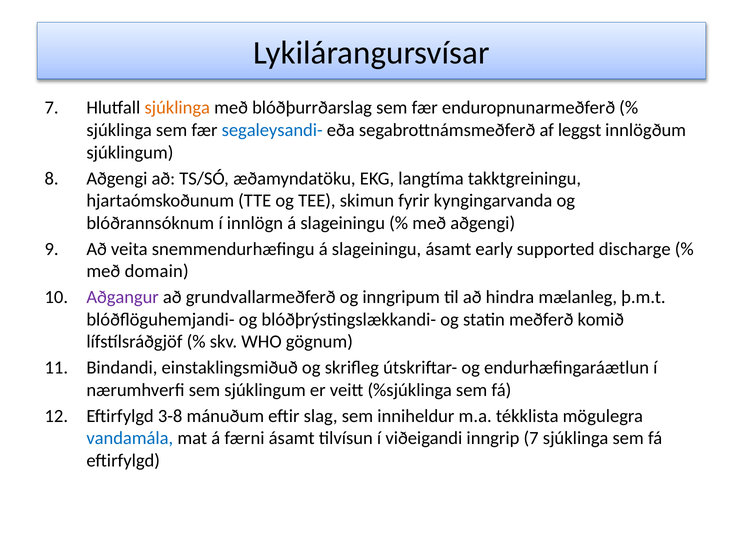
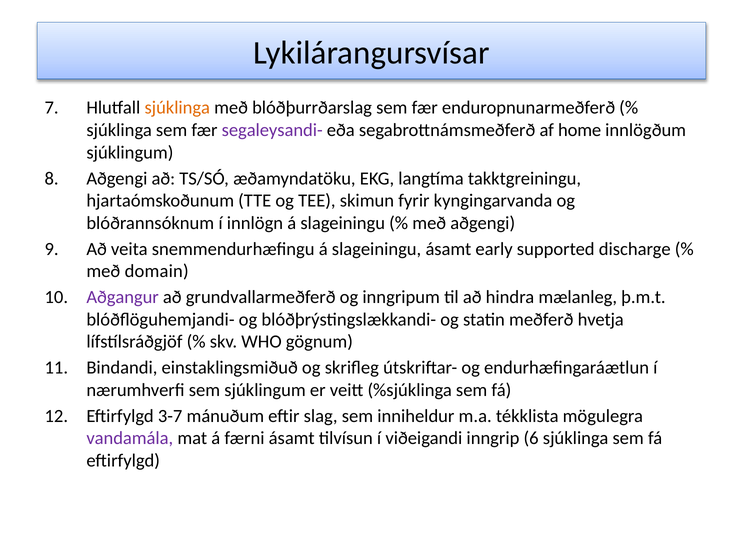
segaleysandi- colour: blue -> purple (272, 130)
leggst: leggst -> home (580, 130)
komið: komið -> hvetja (601, 320)
3-8: 3-8 -> 3-7 (170, 416)
vandamála colour: blue -> purple (130, 439)
inngrip 7: 7 -> 6 (531, 439)
